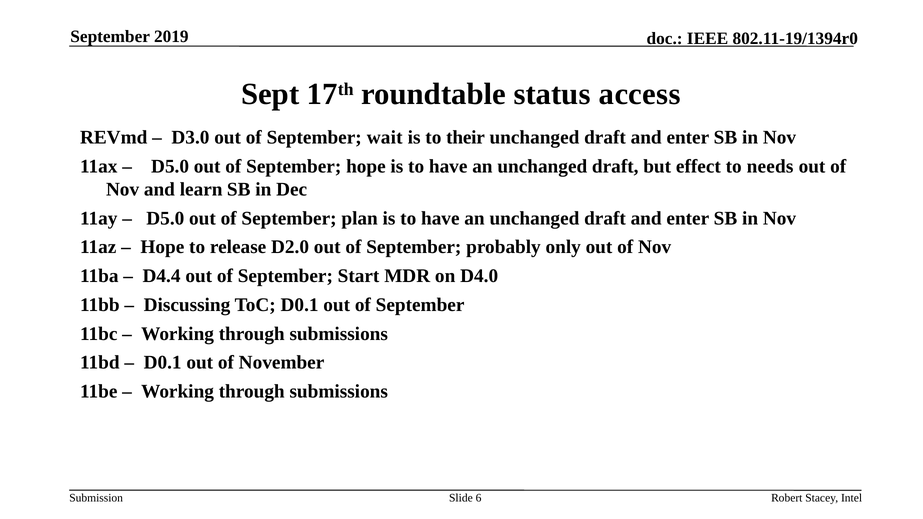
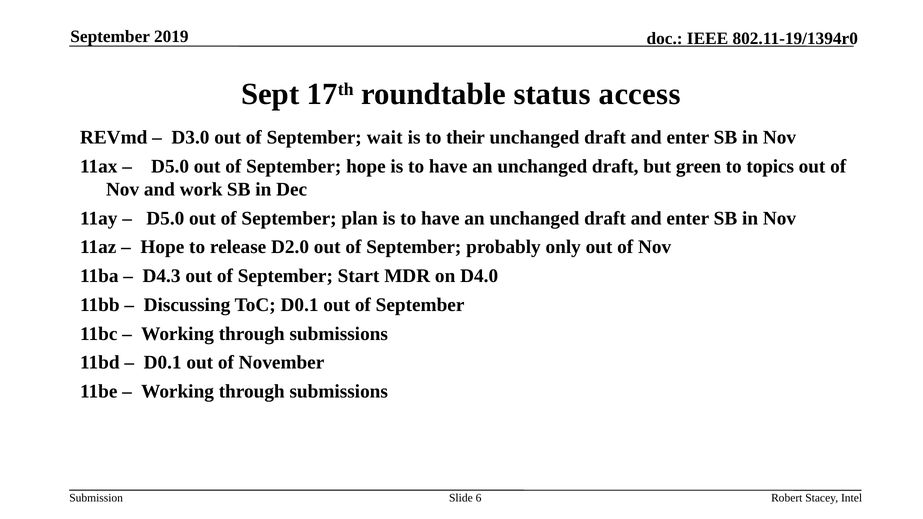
effect: effect -> green (699, 166)
needs: needs -> topics (770, 166)
learn: learn -> work (201, 189)
D4.4: D4.4 -> D4.3 (162, 276)
